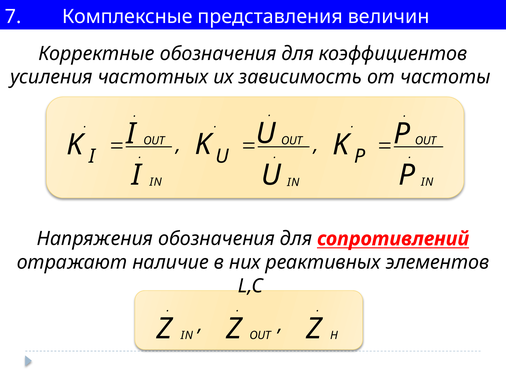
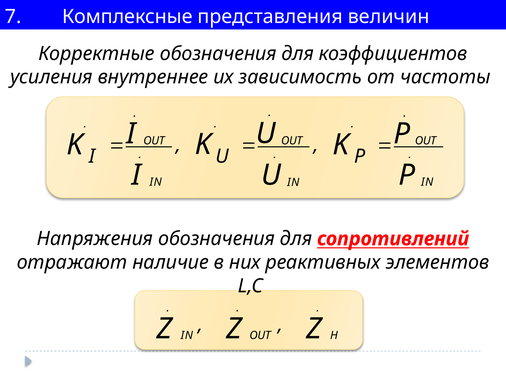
частотных: частотных -> внутреннее (153, 77)
